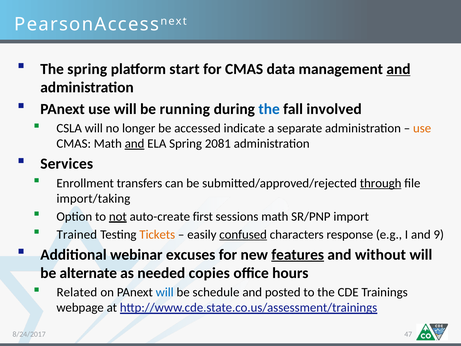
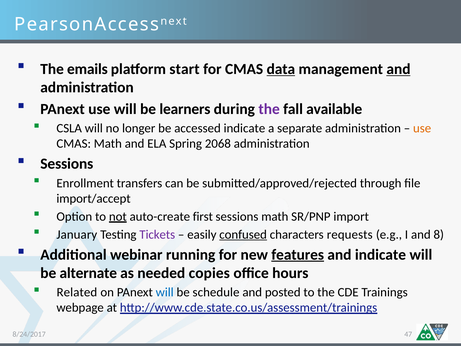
The spring: spring -> emails (87, 69)
data underline: none -> present (281, 69)
running: running -> learners (185, 109)
the colour: blue -> purple (269, 109)
involved: involved -> available (334, 109)
and underline: present -> none (135, 144)
2081: 2081 -> 2068 (218, 144)
Services: Services -> Sessions (67, 164)
through underline: present -> none (381, 183)
import/taking: import/taking -> import/accept (94, 198)
Trained: Trained -> January (77, 234)
Tickets colour: orange -> purple (157, 234)
response: response -> requests (350, 234)
9: 9 -> 8 (439, 234)
excuses: excuses -> running (191, 254)
and without: without -> indicate (380, 254)
